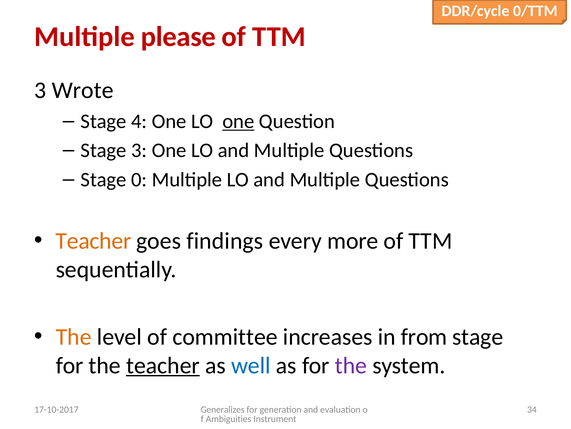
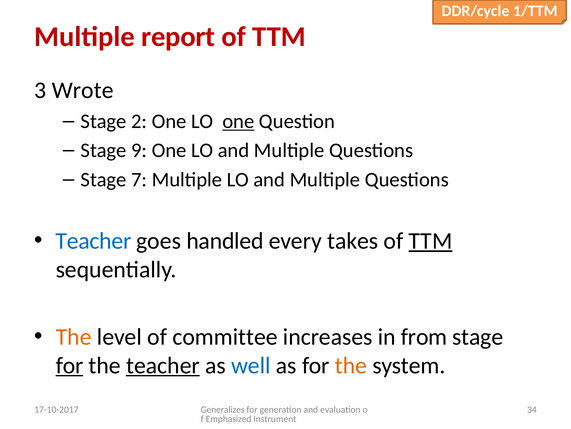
0/TTM: 0/TTM -> 1/TTM (535, 11)
please: please -> report (178, 37)
4: 4 -> 2 (139, 121)
Stage 3: 3 -> 9 (139, 150)
0: 0 -> 7 (139, 179)
Teacher colour: orange -> blue (93, 241)
findings: findings -> handled (225, 241)
more: more -> takes (353, 241)
TTM underline: none -> present (430, 241)
for underline: none -> present (70, 365)
the colour: purple -> orange (351, 365)
Ambiguities: Ambiguities -> Emphasized (229, 418)
